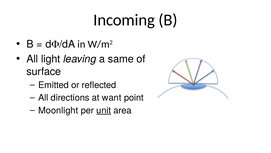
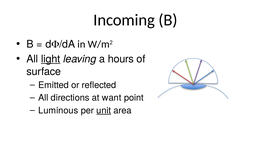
light underline: none -> present (51, 59)
same: same -> hours (121, 59)
Moonlight: Moonlight -> Luminous (58, 110)
